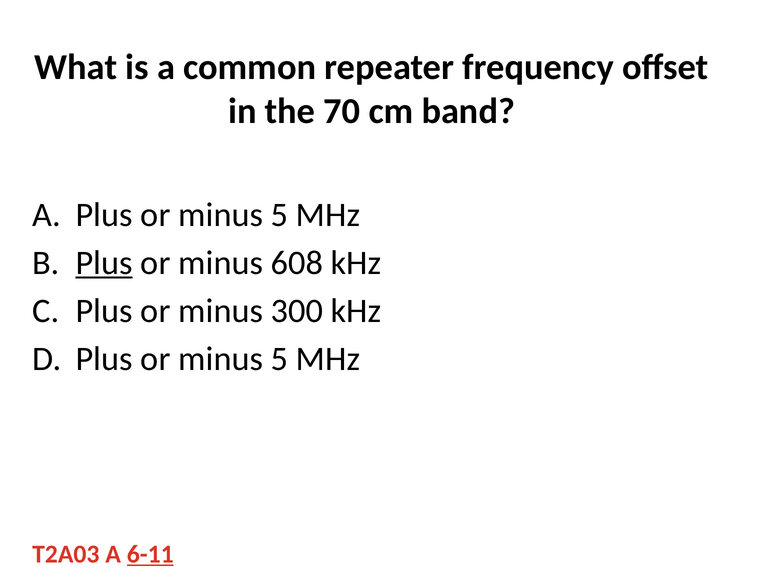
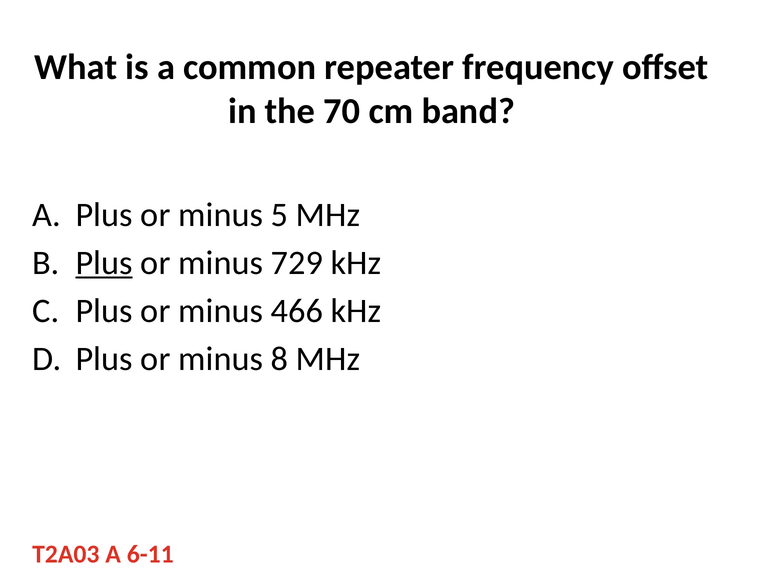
608: 608 -> 729 (297, 263)
300: 300 -> 466 (297, 311)
5: 5 -> 8 (279, 359)
6-11 underline: present -> none (150, 554)
